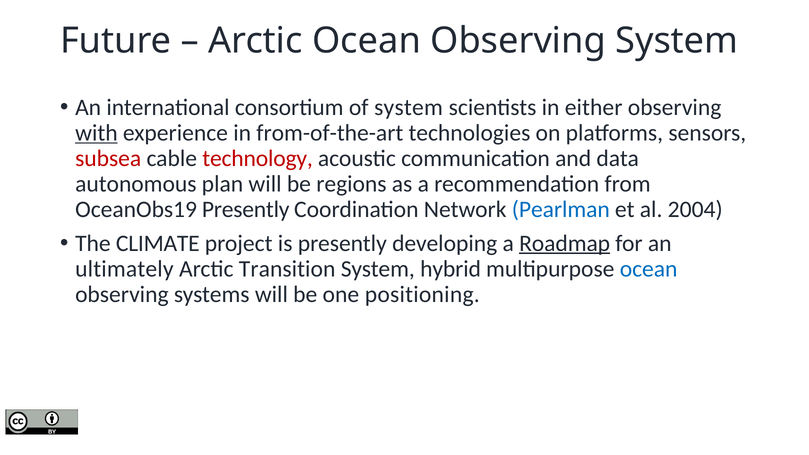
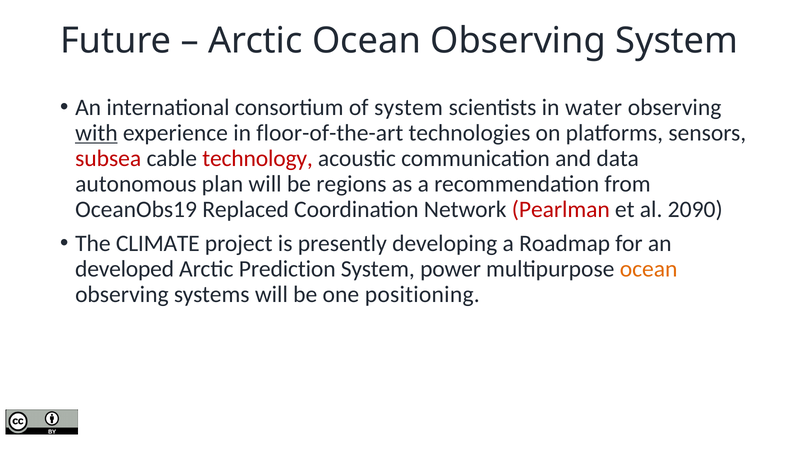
either: either -> water (594, 107)
from-of-the-art: from-of-the-art -> floor-of-the-art (330, 133)
OceanObs19 Presently: Presently -> Replaced (246, 209)
Pearlman colour: blue -> red (561, 209)
2004: 2004 -> 2090 (695, 209)
Roadmap underline: present -> none (565, 243)
ultimately: ultimately -> developed (125, 269)
Transition: Transition -> Prediction (287, 269)
hybrid: hybrid -> power (451, 269)
ocean colour: blue -> orange (649, 269)
